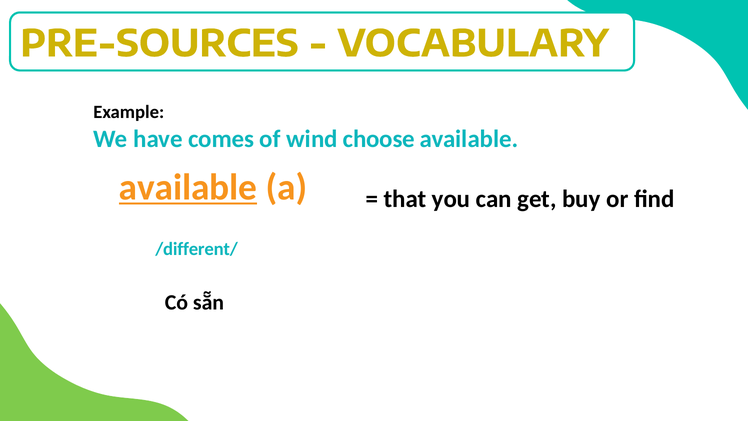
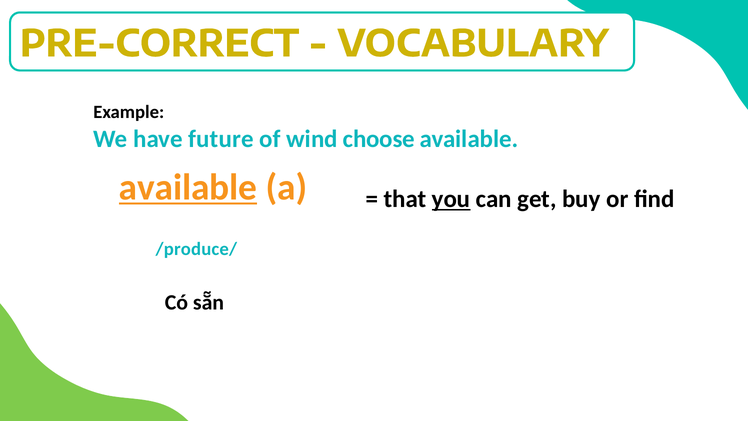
PRE-SOURCES: PRE-SOURCES -> PRE-CORRECT (160, 44)
comes: comes -> future (221, 139)
you underline: none -> present (451, 199)
/different/: /different/ -> /produce/ (196, 249)
